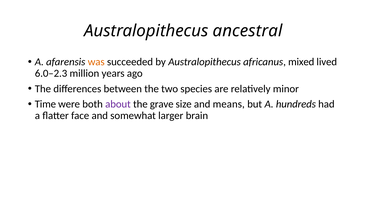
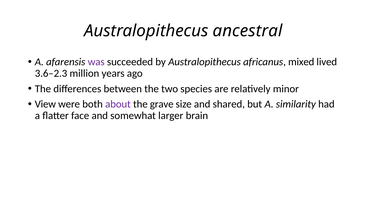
was colour: orange -> purple (96, 62)
6.0–2.3: 6.0–2.3 -> 3.6–2.3 (51, 74)
Time: Time -> View (45, 104)
means: means -> shared (229, 104)
hundreds: hundreds -> similarity (296, 104)
